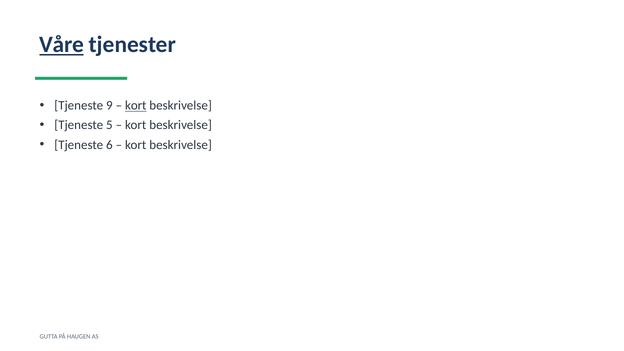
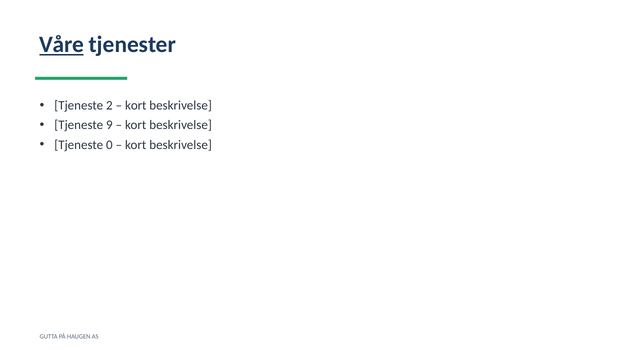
9: 9 -> 2 (109, 106)
kort underline: present -> none (136, 106)
5: 5 -> 9 (109, 125)
6: 6 -> 0 (109, 145)
